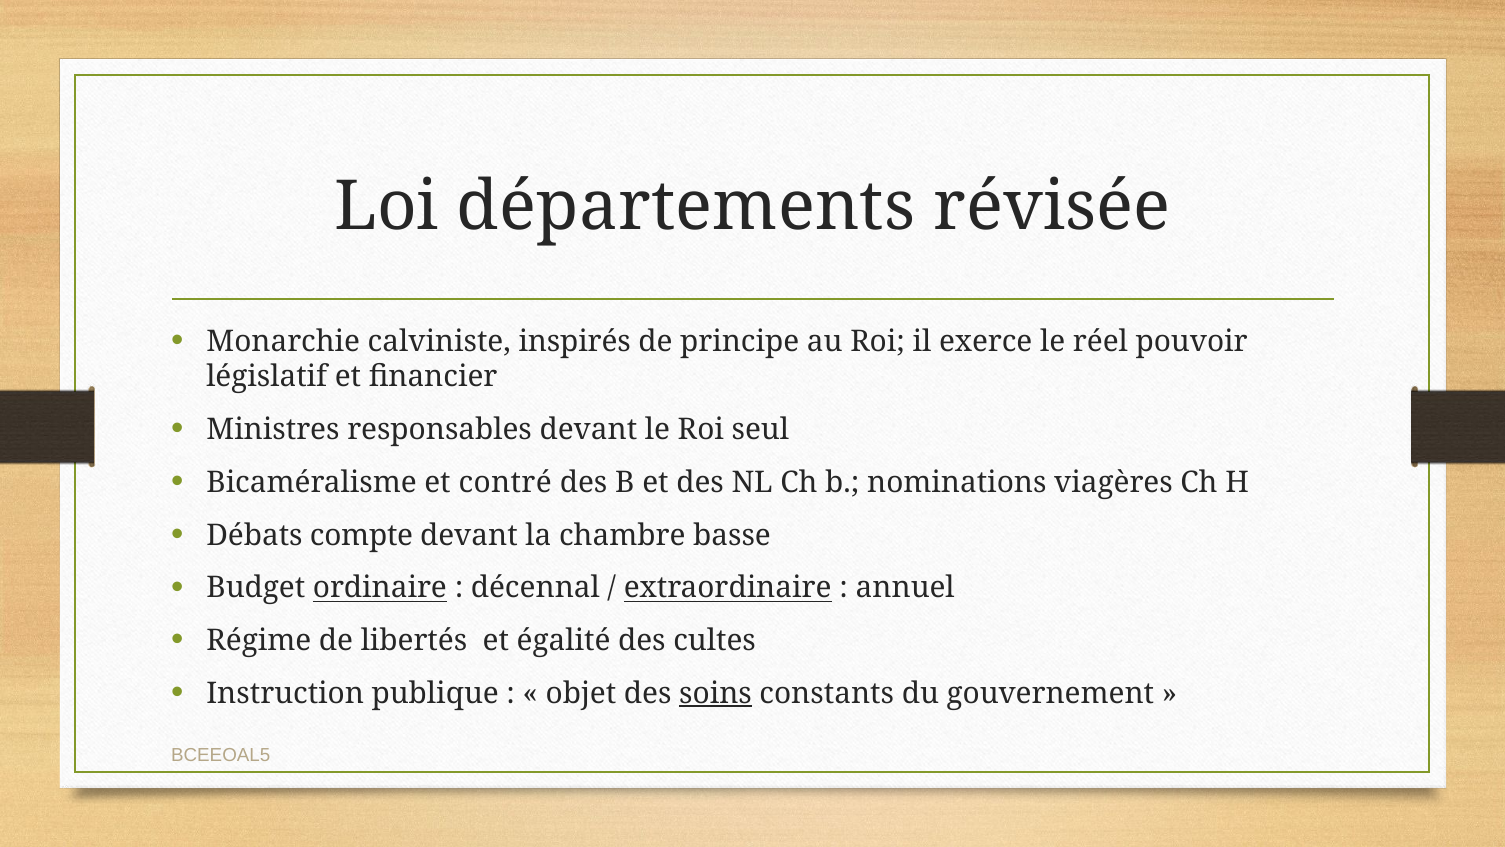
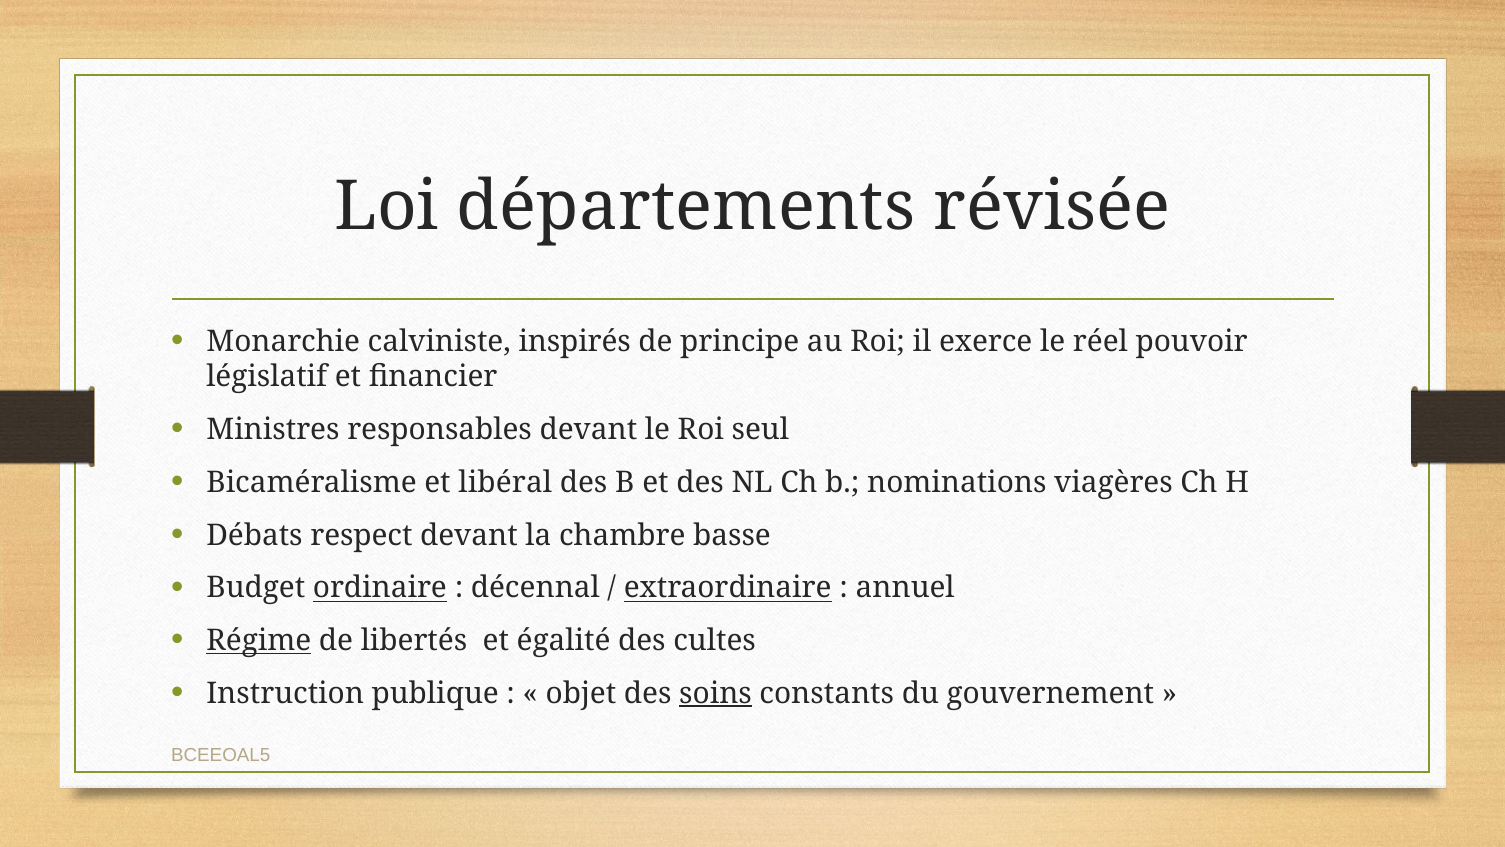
contré: contré -> libéral (505, 482)
compte: compte -> respect (361, 535)
Régime underline: none -> present (259, 640)
